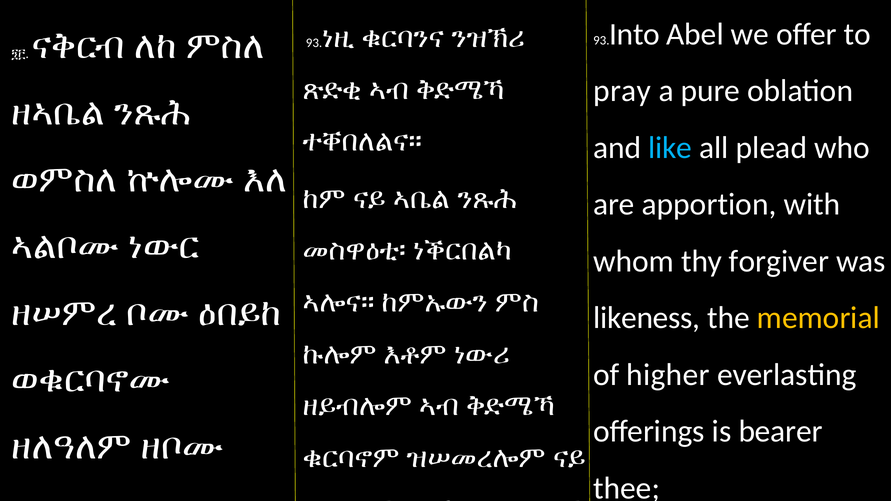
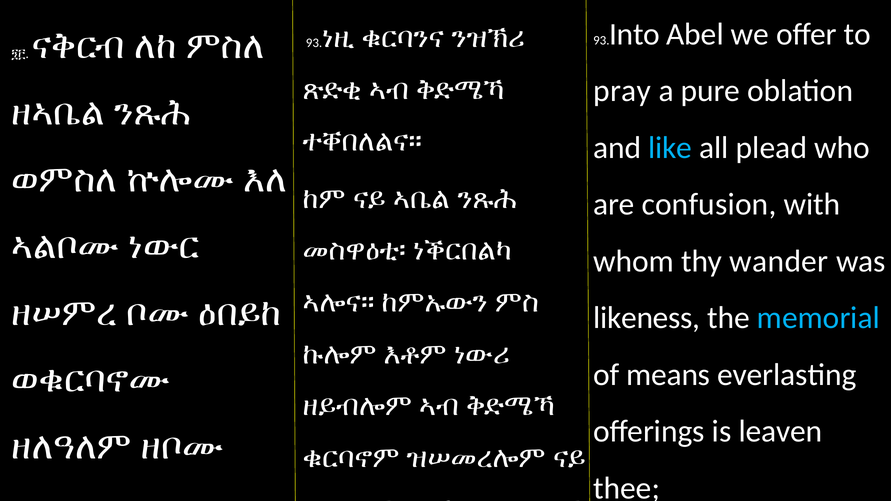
apportion: apportion -> confusion (709, 204)
forgiver: forgiver -> wander (779, 261)
memorial colour: yellow -> light blue (818, 318)
higher: higher -> means (668, 375)
bearer: bearer -> leaven (781, 432)
